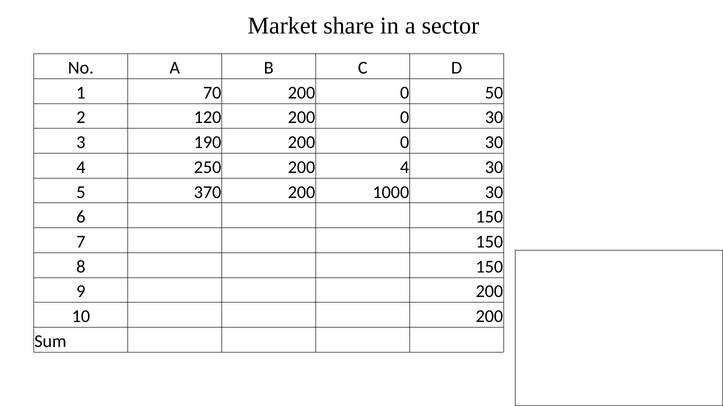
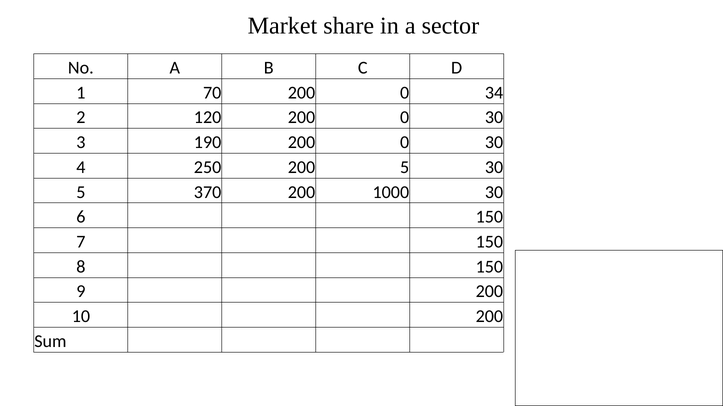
50: 50 -> 34 (494, 93)
200 4: 4 -> 5 (405, 167)
